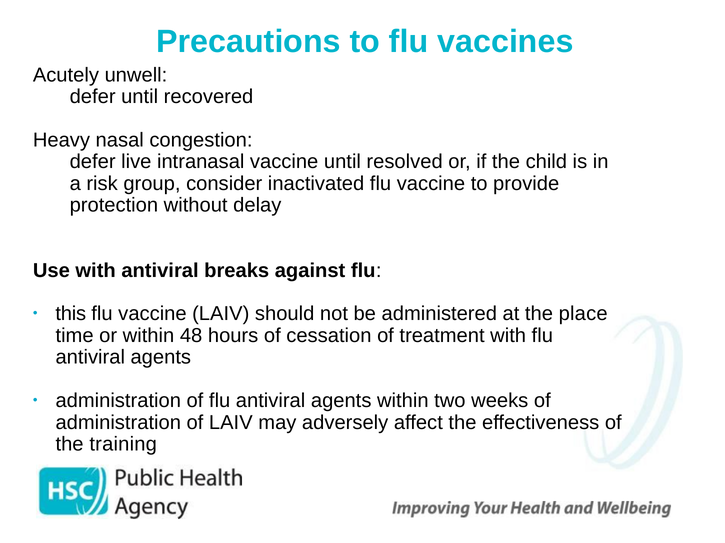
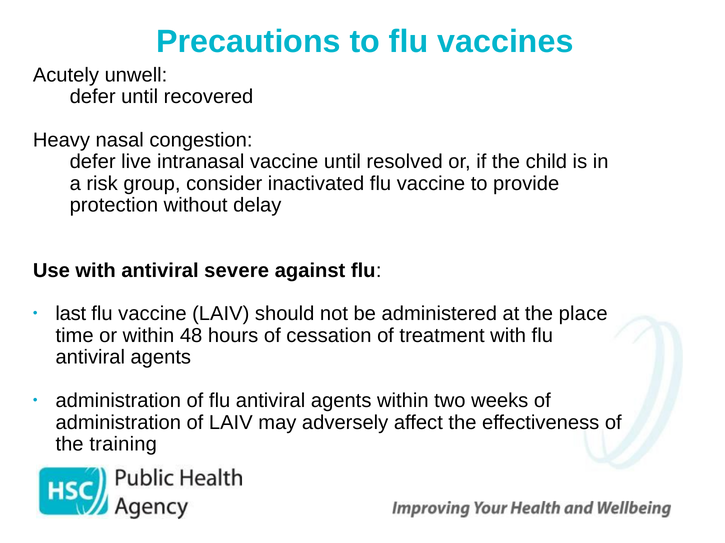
breaks: breaks -> severe (237, 271)
this: this -> last (71, 314)
